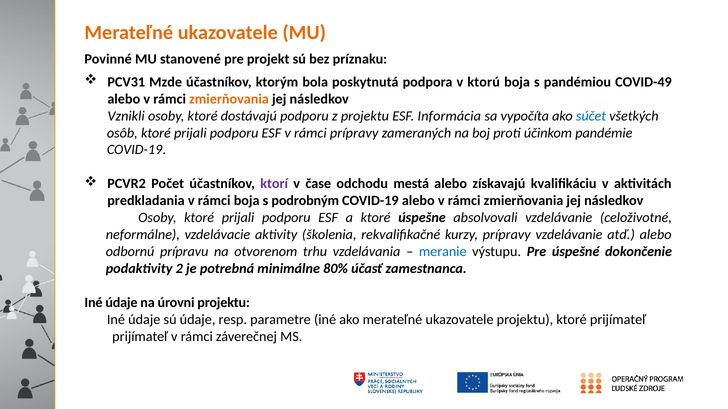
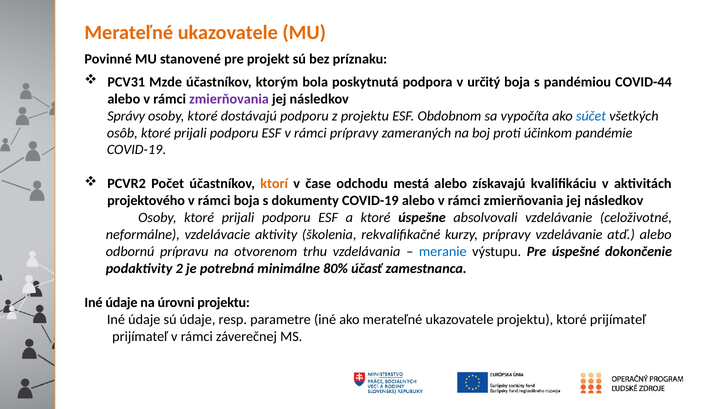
ktorú: ktorú -> určitý (484, 82)
COVID-49: COVID-49 -> COVID-44 (643, 82)
zmierňovania colour: orange -> purple (229, 99)
Vznikli: Vznikli -> Správy (126, 116)
Informácia: Informácia -> Obdobnom (449, 116)
ktorí colour: purple -> orange (274, 184)
predkladania: predkladania -> projektového (146, 201)
podrobným: podrobným -> dokumenty (305, 201)
